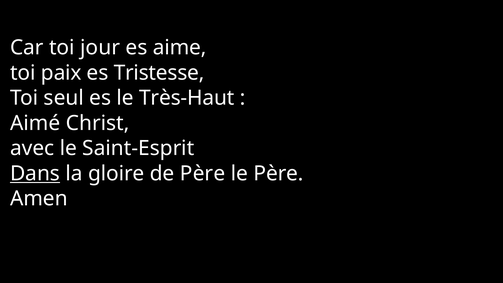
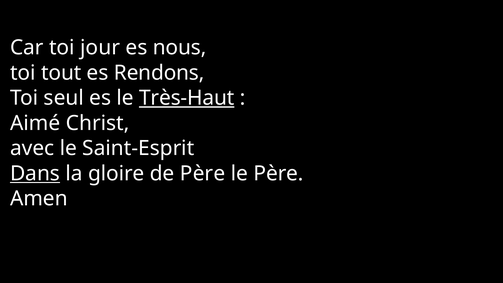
aime: aime -> nous (180, 48)
paix: paix -> tout (61, 73)
Tristesse: Tristesse -> Rendons (159, 73)
Très-Haut underline: none -> present (187, 98)
